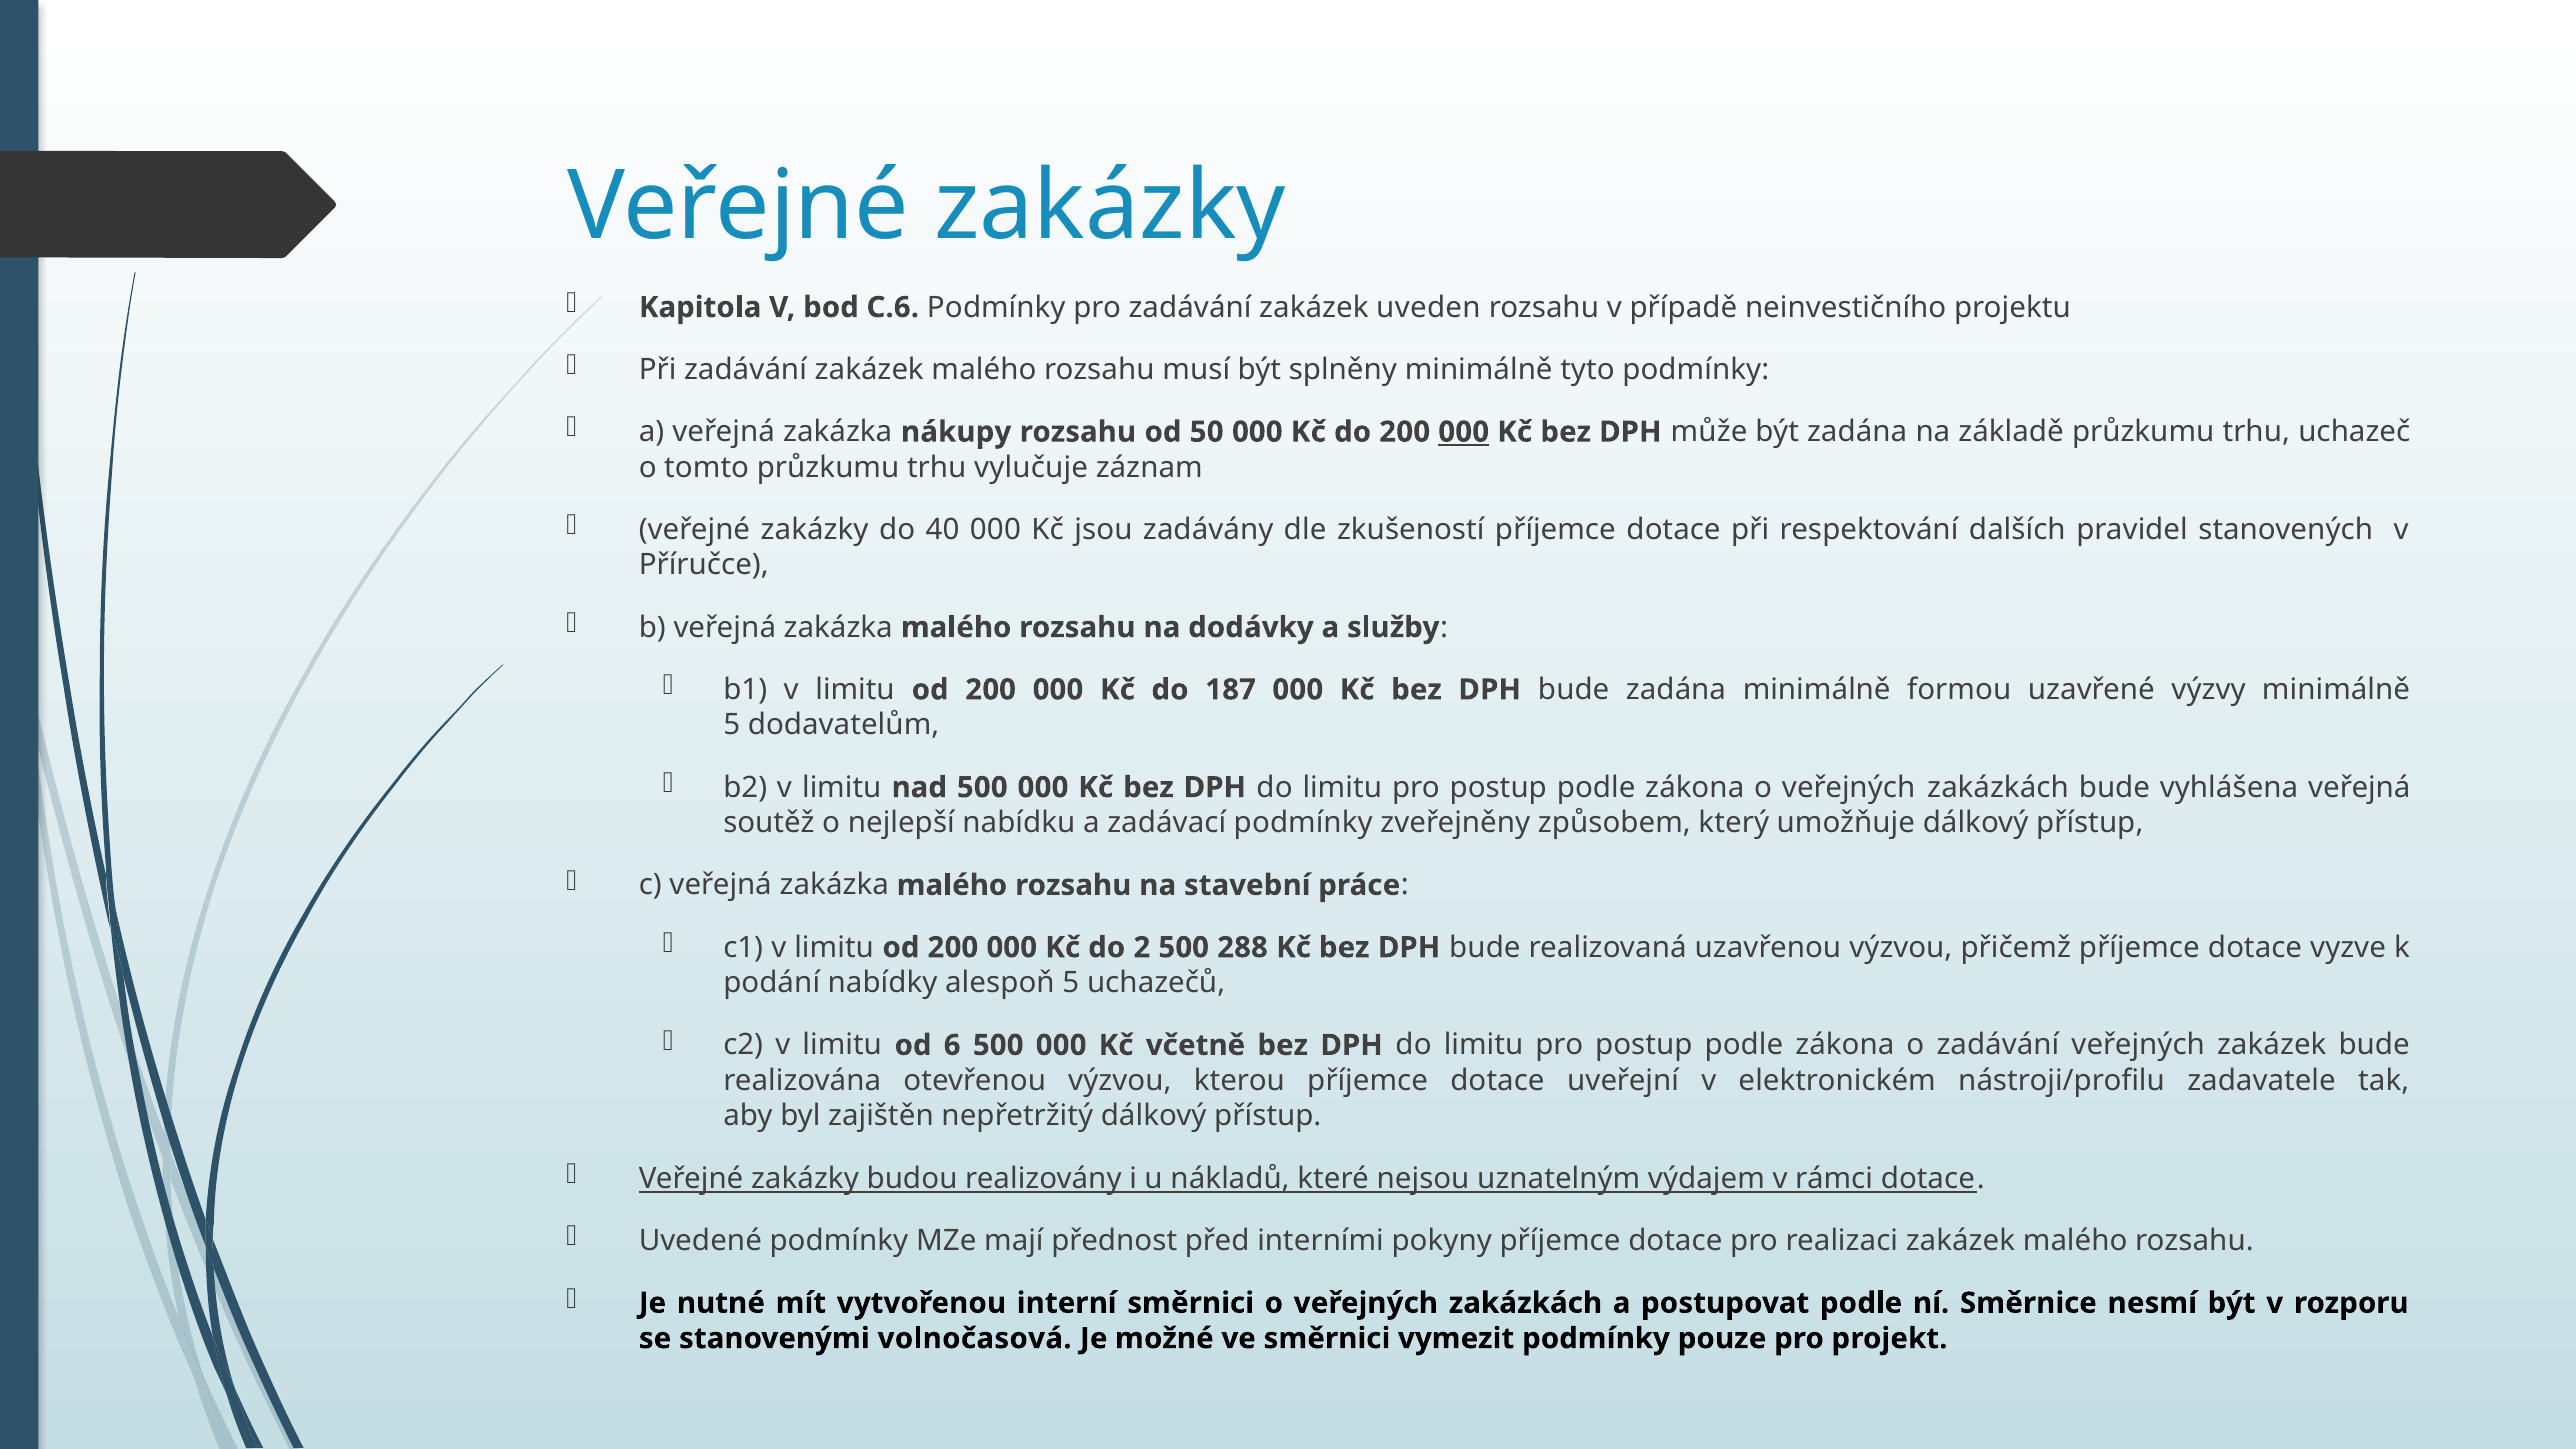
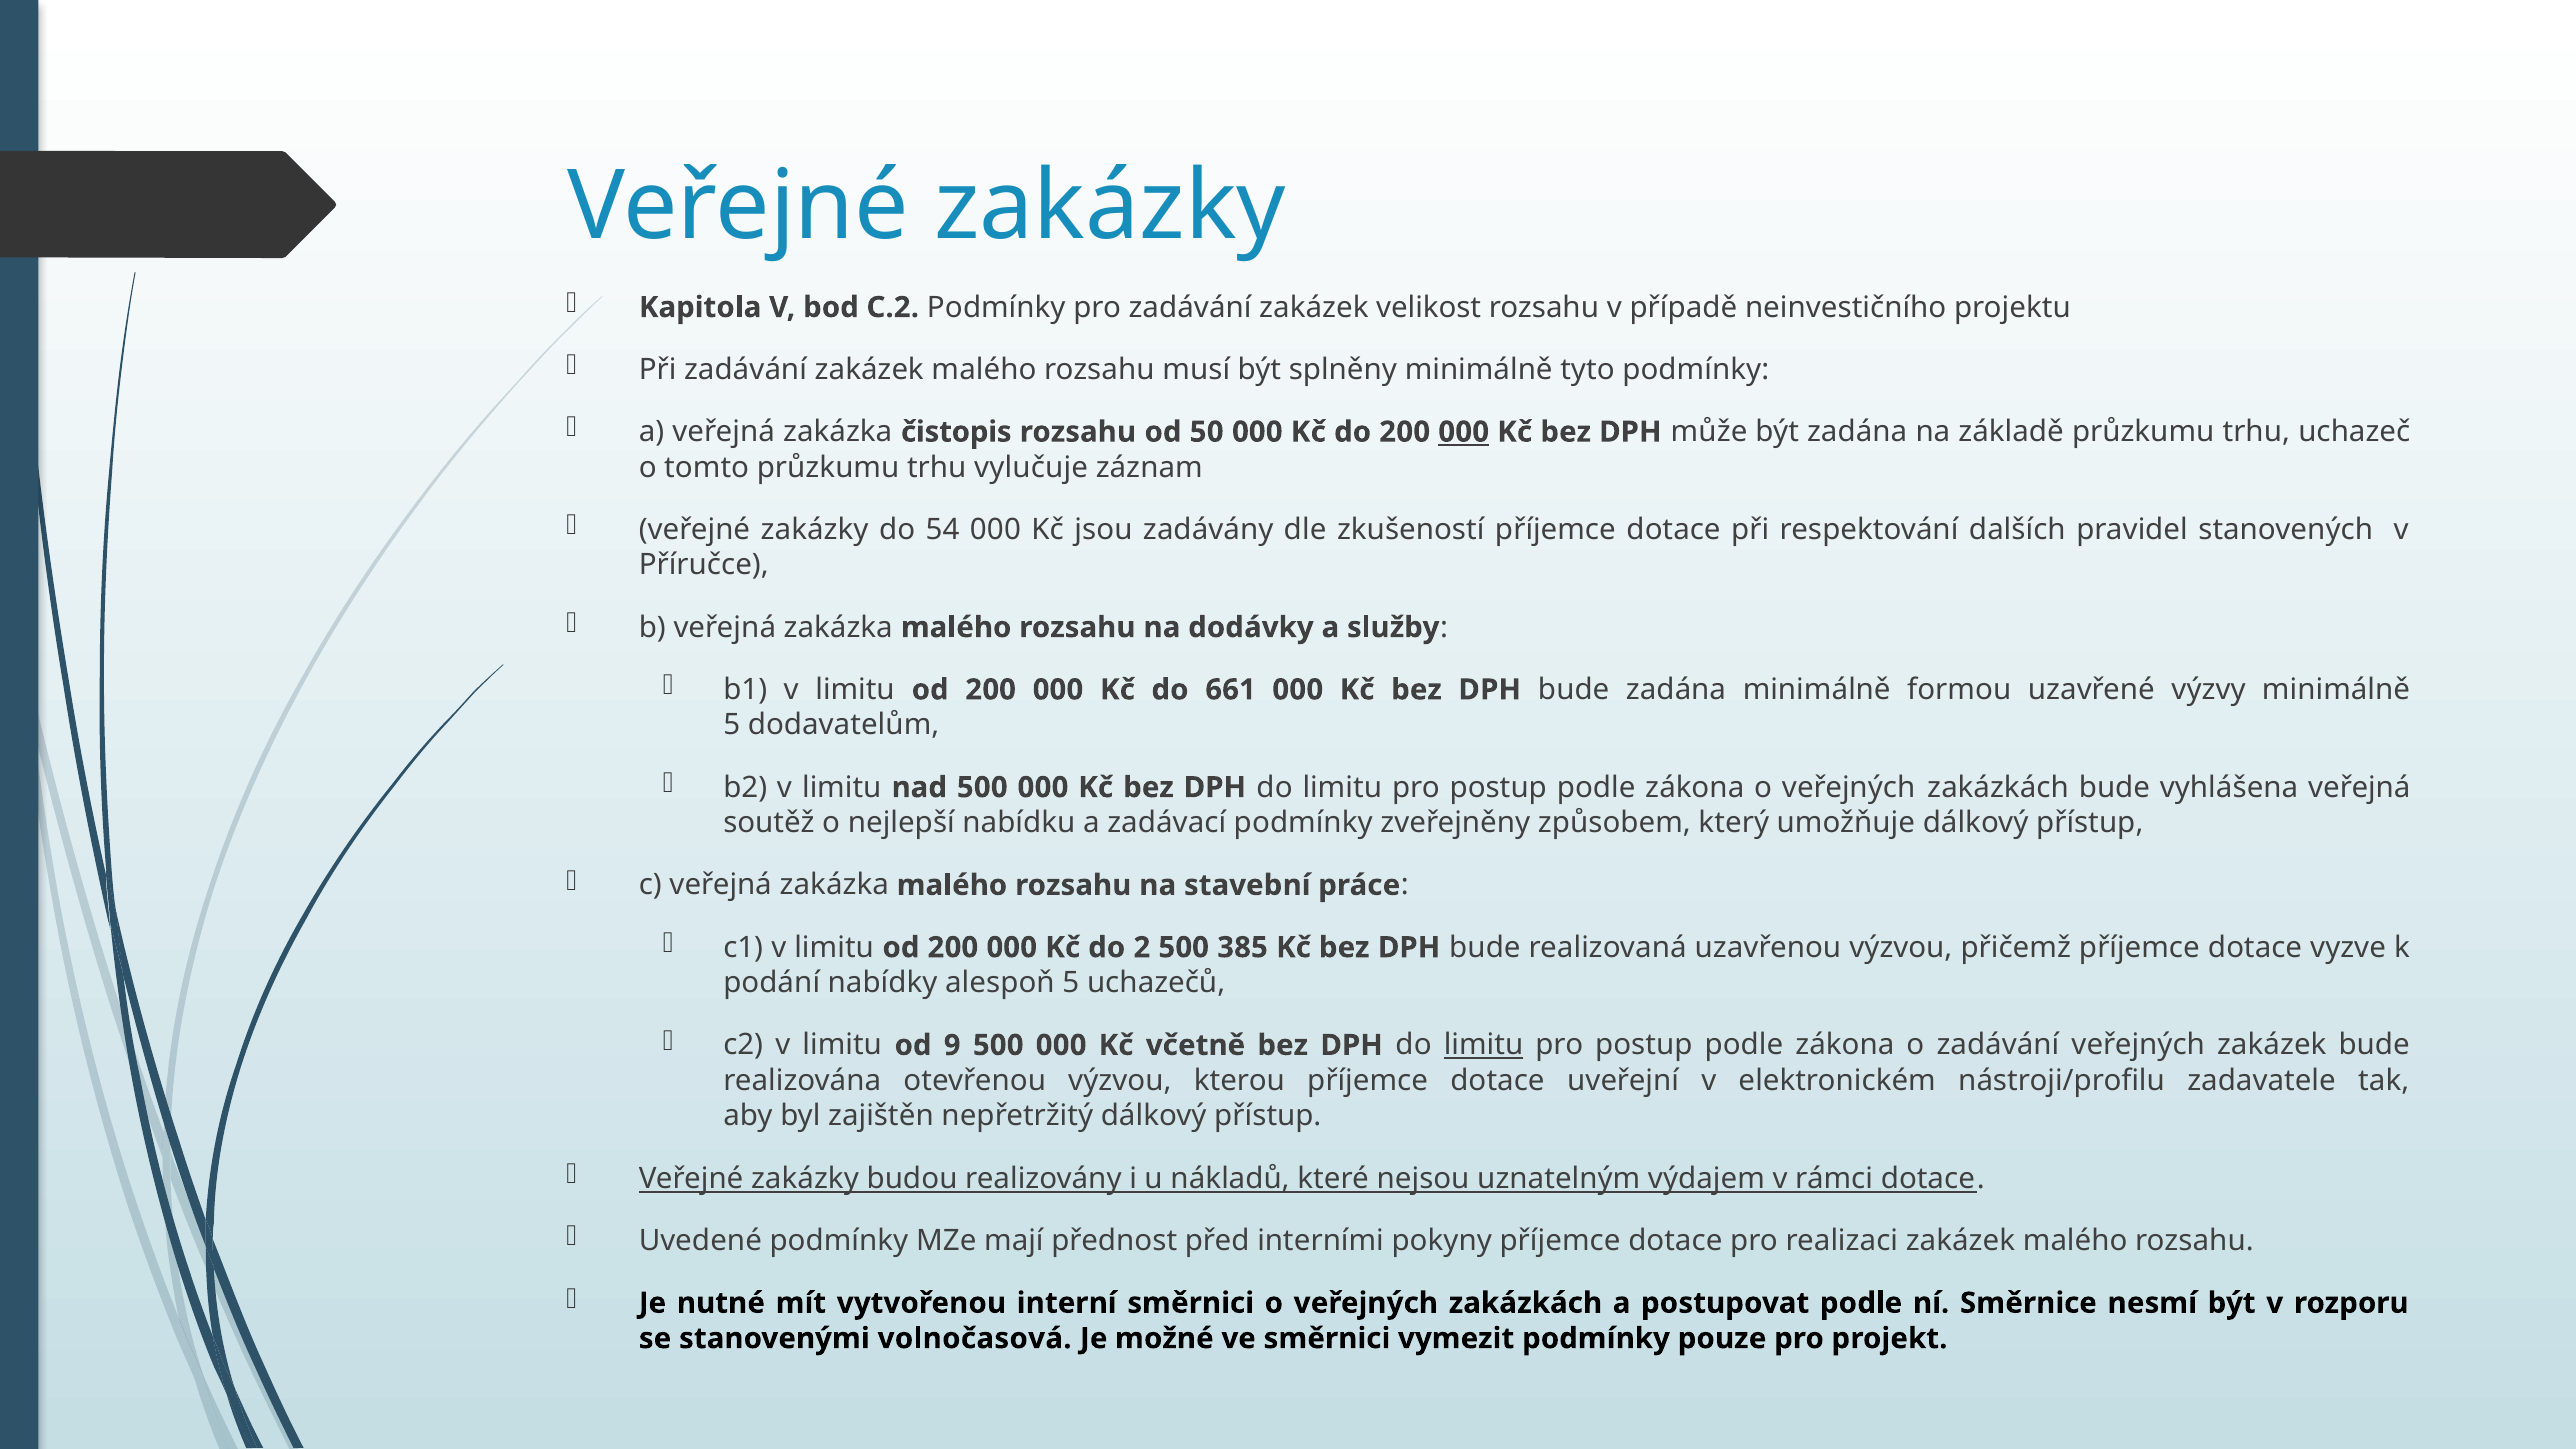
C.6: C.6 -> C.2 (893, 307)
uveden: uveden -> velikost (1429, 307)
nákupy: nákupy -> čistopis (956, 432)
40: 40 -> 54 (943, 530)
187: 187 -> 661 (1231, 690)
288: 288 -> 385 (1243, 948)
6: 6 -> 9 (952, 1045)
limitu underline: none -> present (1484, 1045)
